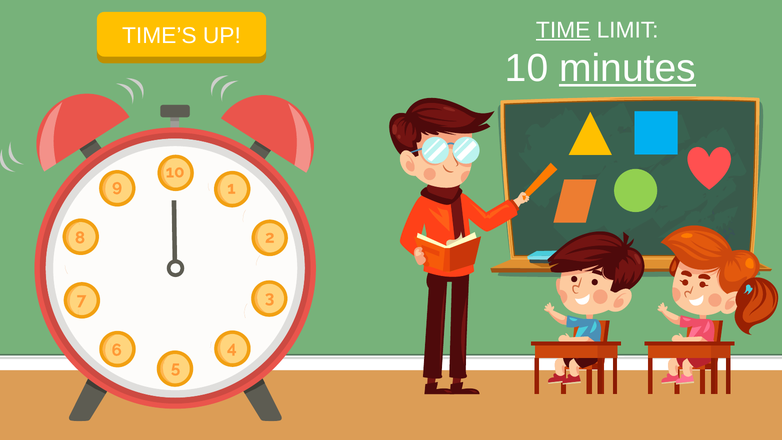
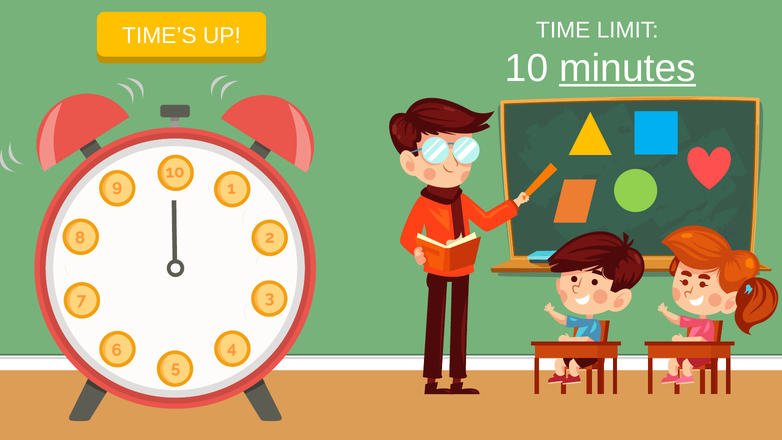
TIME underline: present -> none (563, 30)
